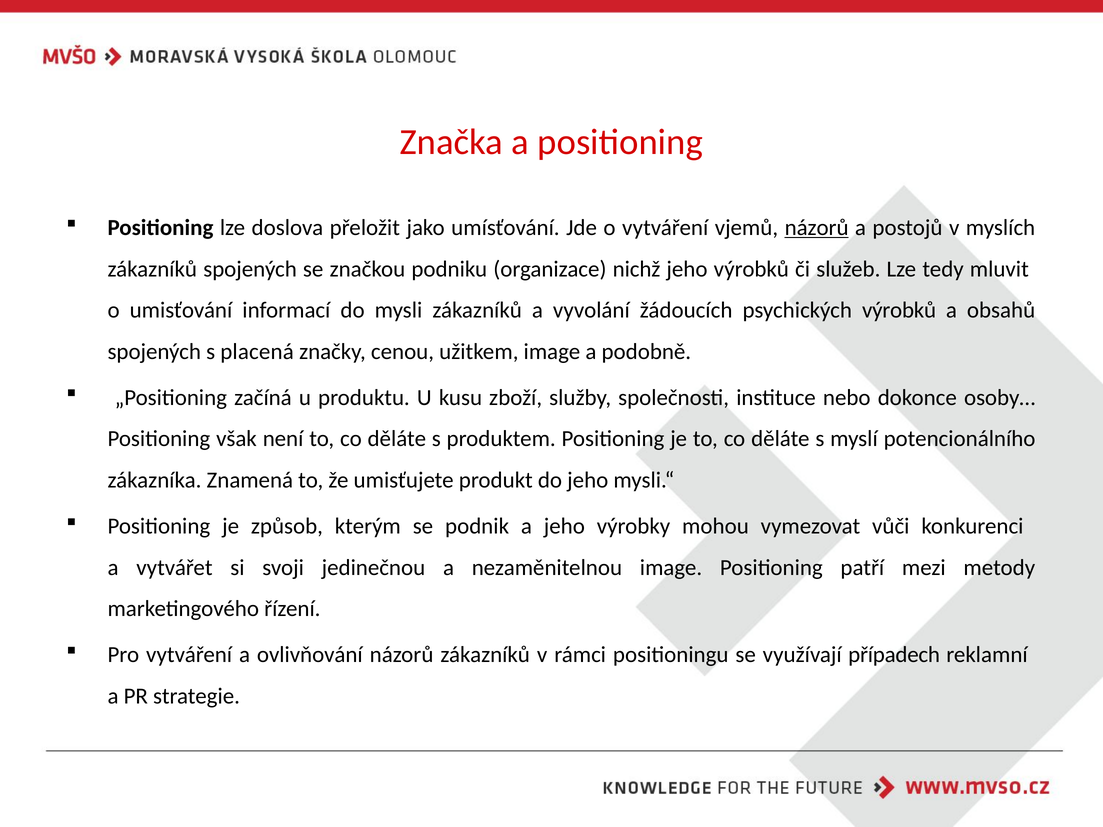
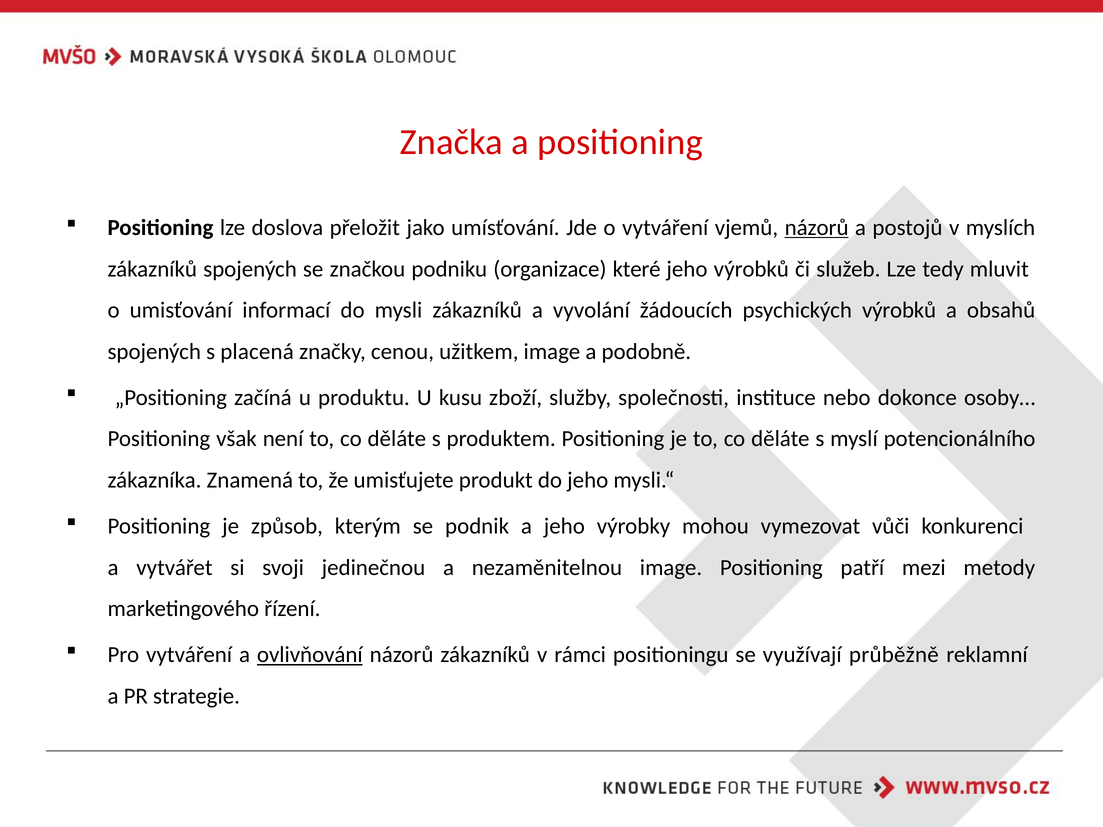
nichž: nichž -> které (637, 269)
ovlivňování underline: none -> present (310, 655)
případech: případech -> průběžně (894, 655)
